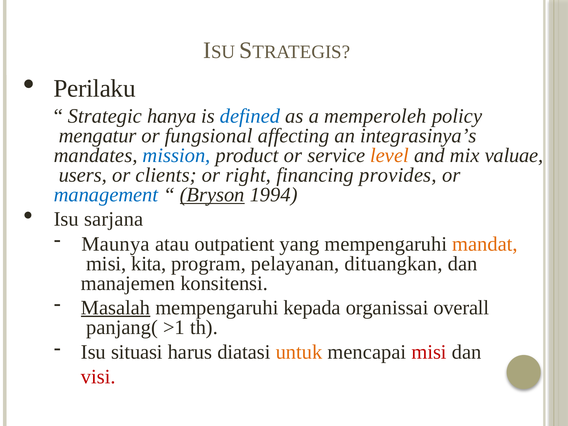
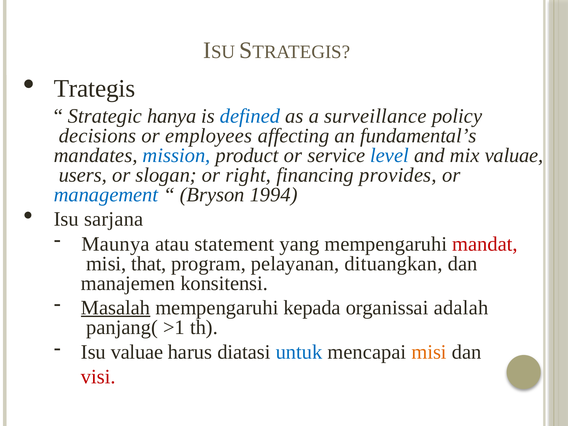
Perilaku: Perilaku -> Trategis (94, 89)
memperoleh: memperoleh -> surveillance (375, 116)
mengatur: mengatur -> decisions (98, 136)
fungsional: fungsional -> employees (209, 136)
integrasinya’s: integrasinya’s -> fundamental’s (418, 136)
level colour: orange -> blue (389, 155)
clients: clients -> slogan (166, 175)
Bryson underline: present -> none (212, 195)
outpatient: outpatient -> statement (234, 244)
mandat colour: orange -> red (485, 244)
kita: kita -> that (149, 264)
overall: overall -> adalah (461, 308)
Isu situasi: situasi -> valuae (137, 352)
untuk colour: orange -> blue (299, 352)
misi colour: red -> orange (429, 352)
